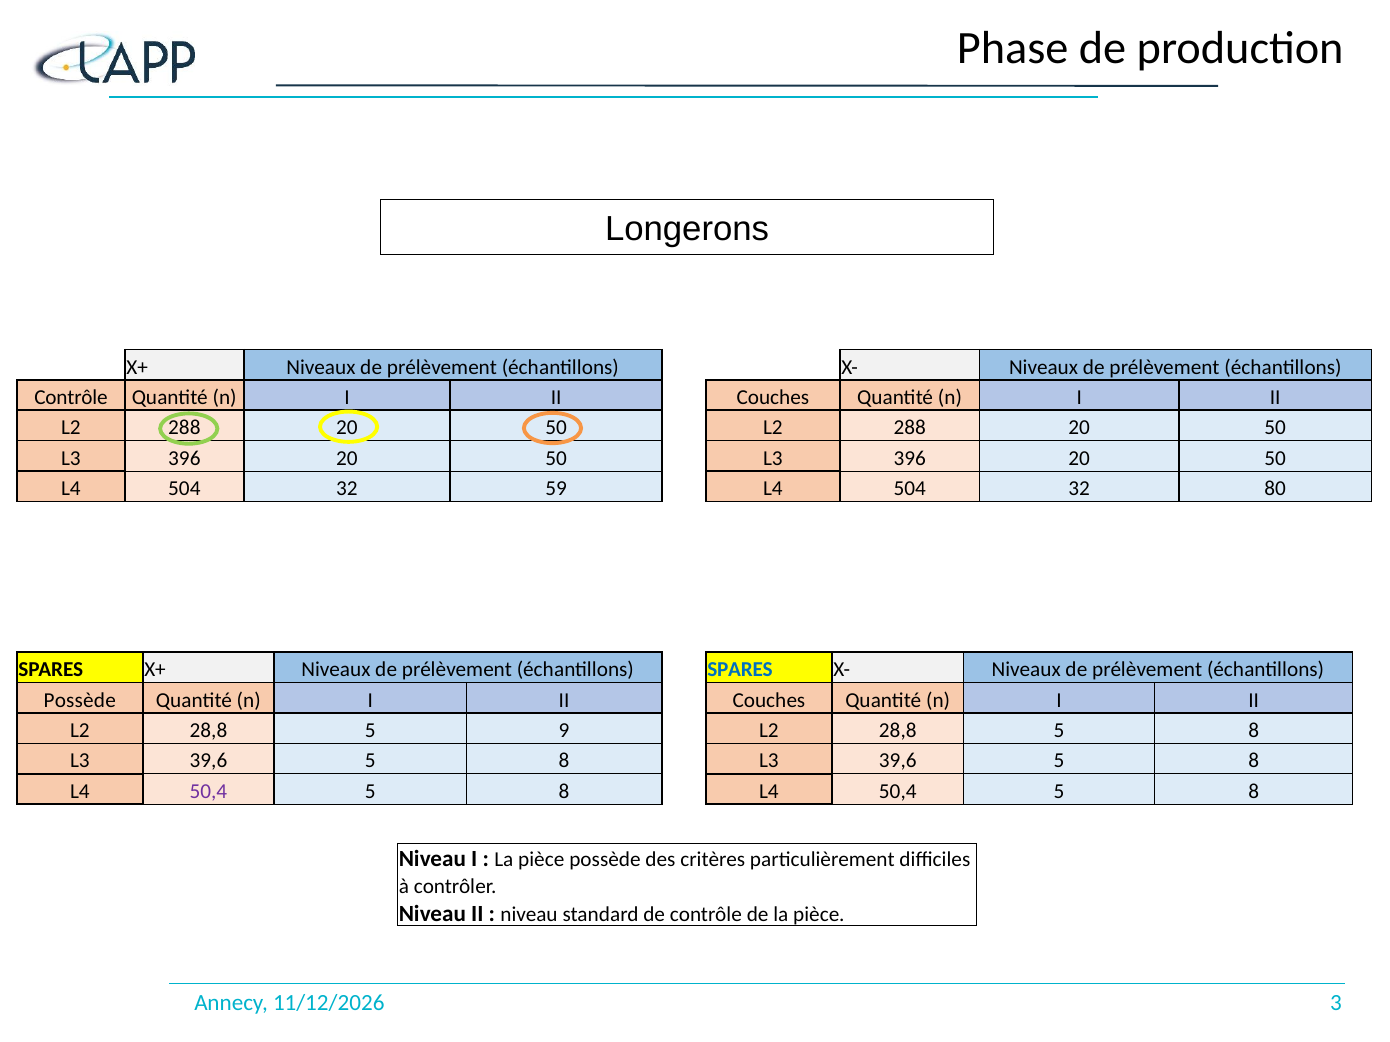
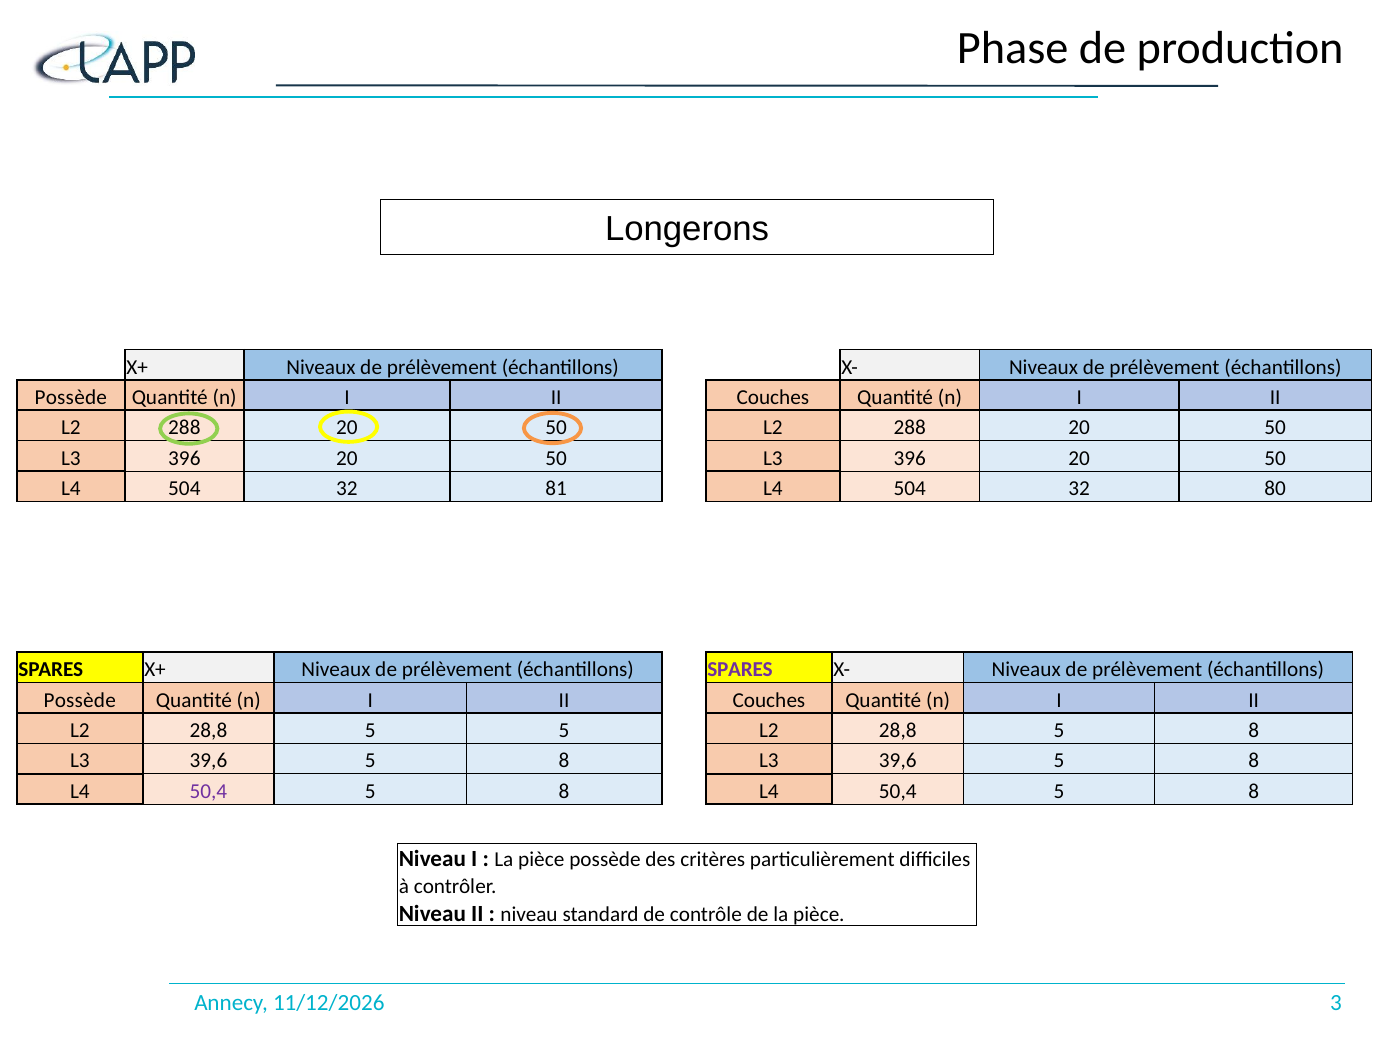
Contrôle: Contrôle -> Possède (71, 398)
59: 59 -> 81 (556, 489)
SPARES colour: blue -> purple (740, 670)
5 9: 9 -> 5 (564, 731)
